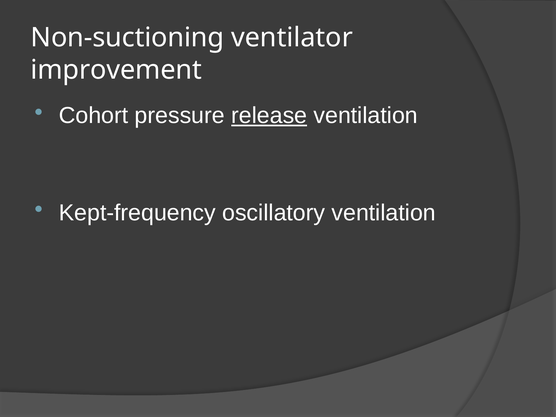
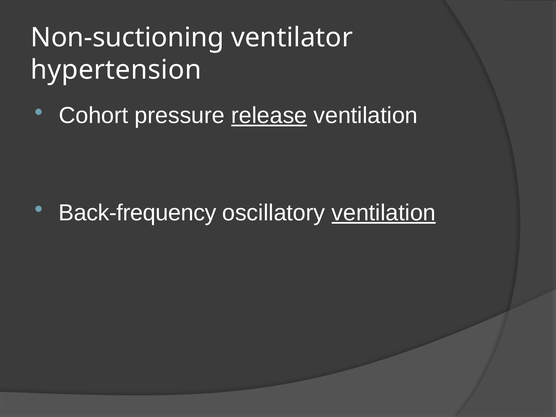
improvement: improvement -> hypertension (116, 70)
Kept-frequency: Kept-frequency -> Back-frequency (137, 213)
ventilation underline: none -> present (384, 213)
